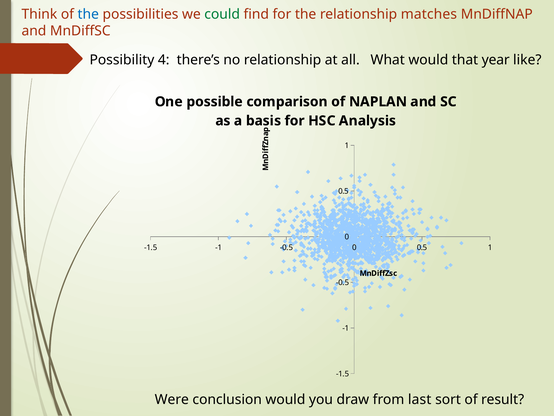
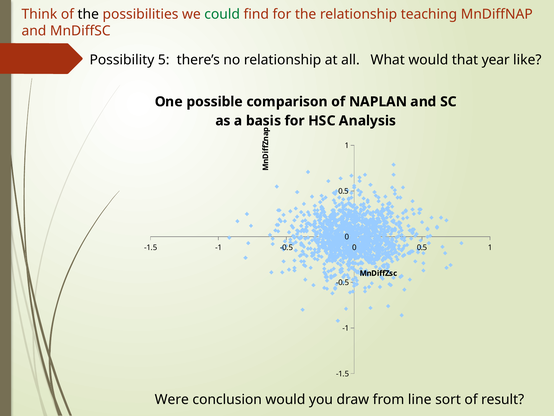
the colour: blue -> black (88, 14)
matches: matches -> teaching (429, 14)
4: 4 -> 5 (164, 60)
last: last -> line (420, 399)
